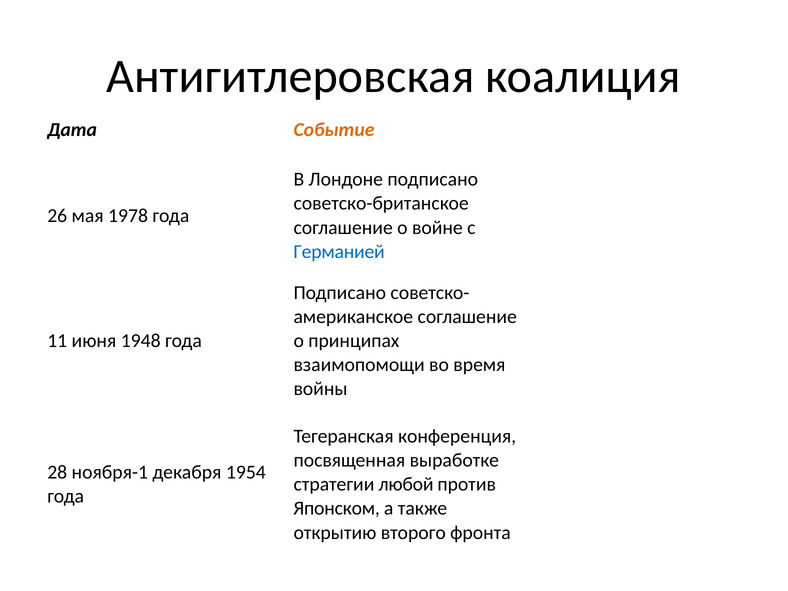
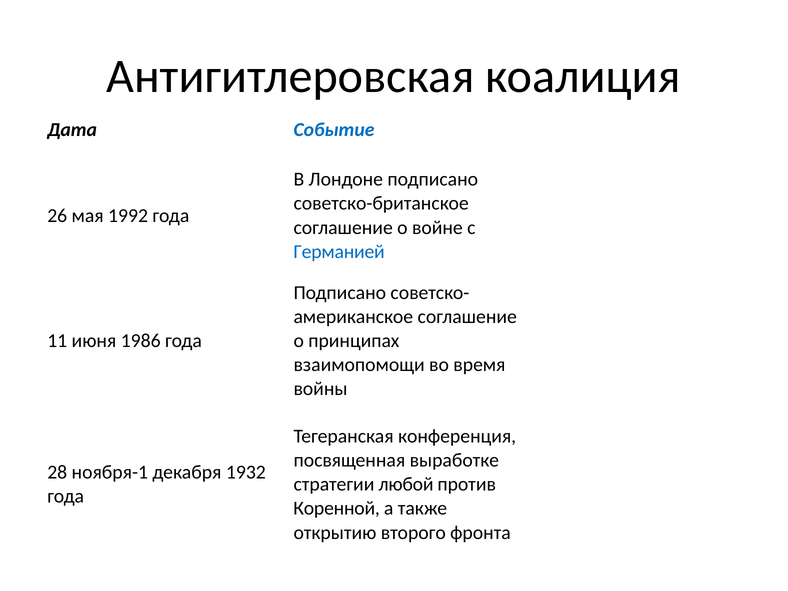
Событие colour: orange -> blue (334, 130)
1978: 1978 -> 1992 (128, 216)
1948: 1948 -> 1986 (141, 341)
1954: 1954 -> 1932 (246, 472)
Японском: Японском -> Коренной (337, 508)
